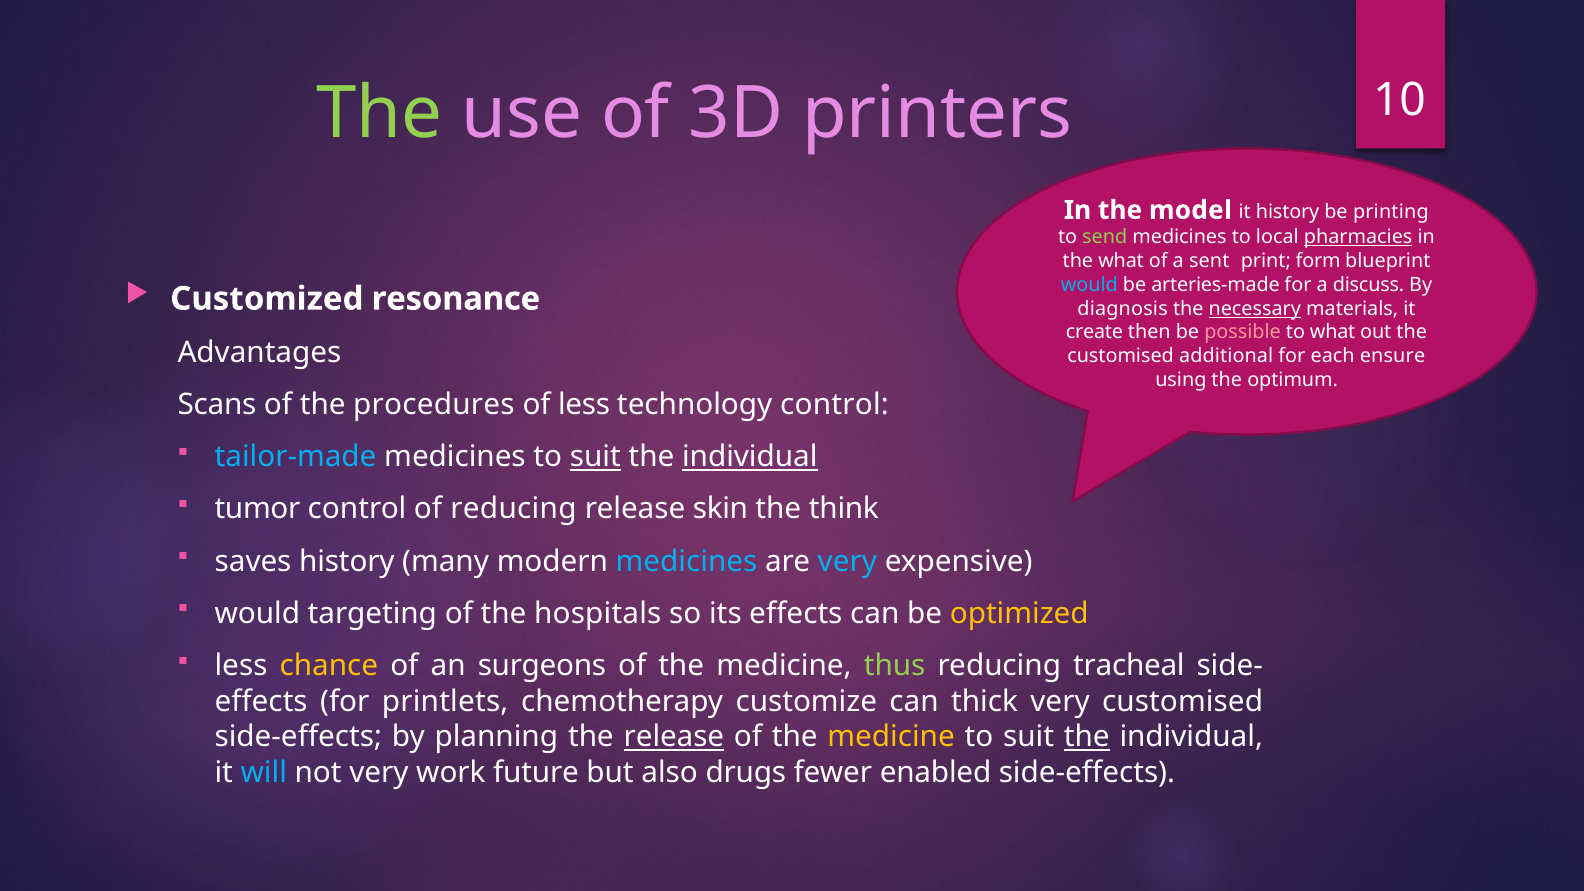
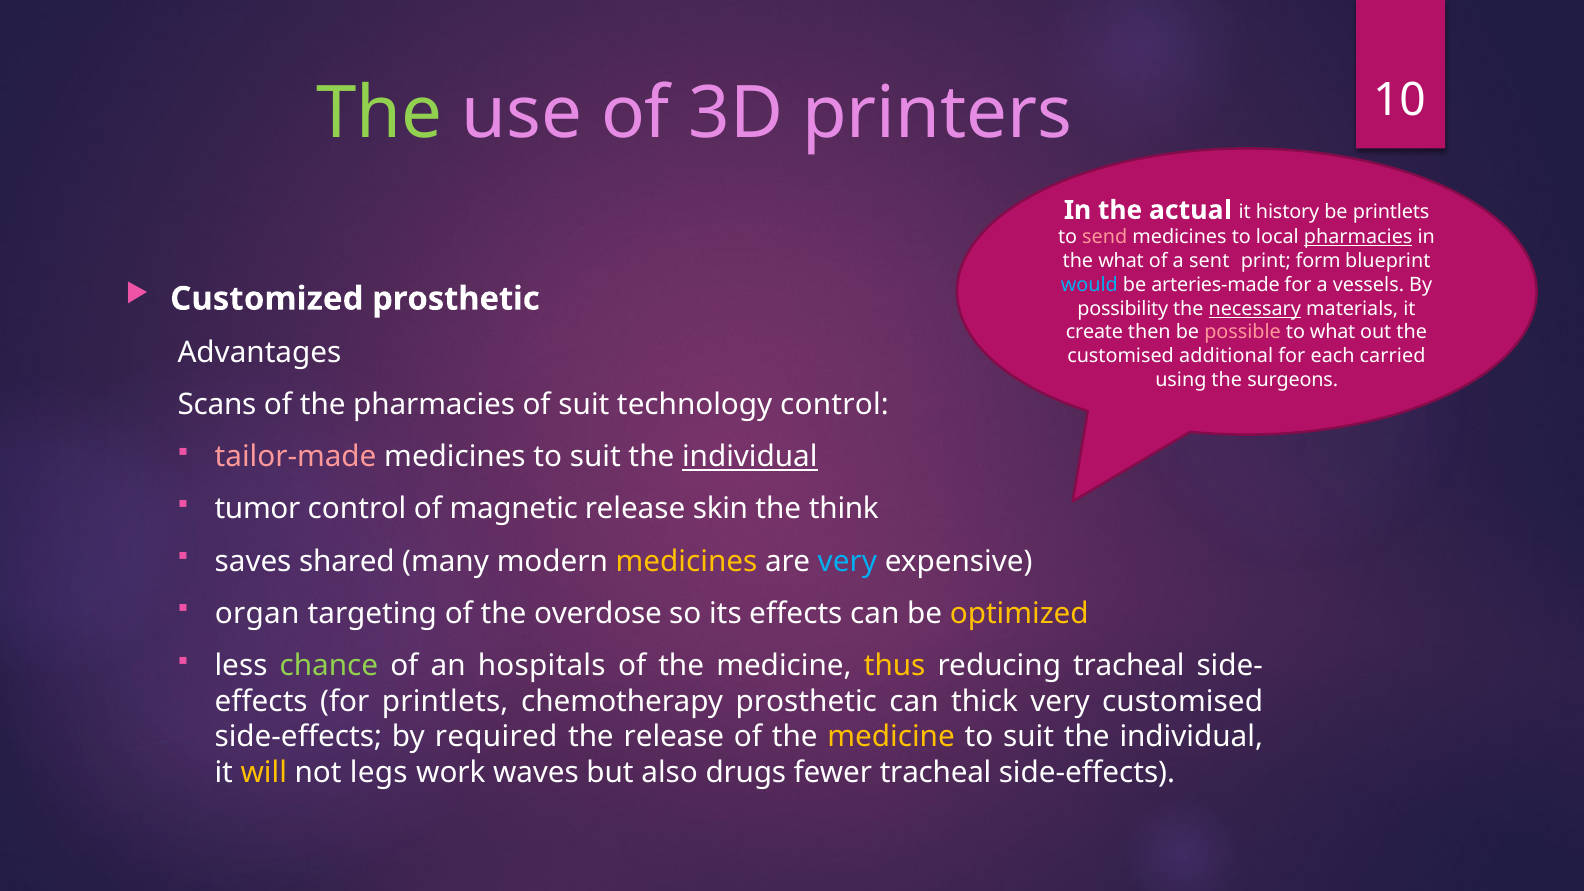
model: model -> actual (1190, 210)
be printing: printing -> printlets (1391, 212)
send colour: light green -> pink (1105, 237)
discuss: discuss -> vessels (1368, 285)
Customized resonance: resonance -> prosthetic (456, 299)
diagnosis: diagnosis -> possibility (1123, 309)
ensure: ensure -> carried (1393, 356)
optimum: optimum -> surgeons (1293, 380)
the procedures: procedures -> pharmacies (434, 405)
of less: less -> suit (584, 405)
tailor-made colour: light blue -> pink (296, 457)
suit underline: present -> none (595, 457)
of reducing: reducing -> magnetic (514, 509)
saves history: history -> shared (347, 561)
medicines colour: light blue -> yellow (687, 561)
would: would -> organ (257, 613)
hospitals: hospitals -> overdose (598, 613)
chance colour: yellow -> light green (329, 666)
surgeons: surgeons -> hospitals (542, 666)
thus colour: light green -> yellow (895, 666)
chemotherapy customize: customize -> prosthetic (806, 701)
planning: planning -> required (496, 737)
release underline: present -> none (674, 737)
the underline: present -> none (1087, 737)
will colour: light blue -> yellow (264, 772)
not very: very -> legs (379, 772)
future: future -> waves (536, 772)
fewer enabled: enabled -> tracheal (936, 772)
